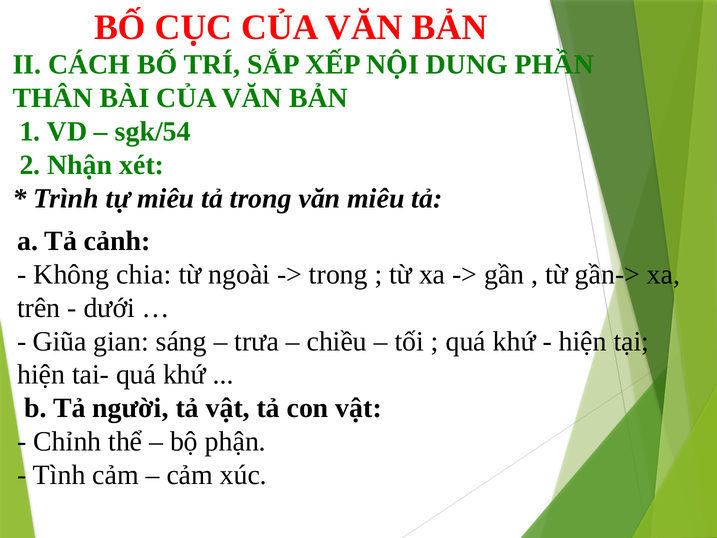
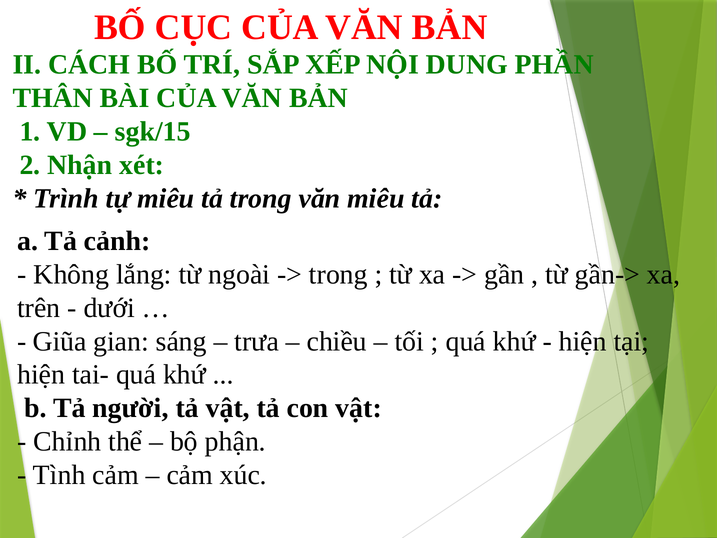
sgk/54: sgk/54 -> sgk/15 (153, 131)
chia: chia -> lắng (144, 274)
